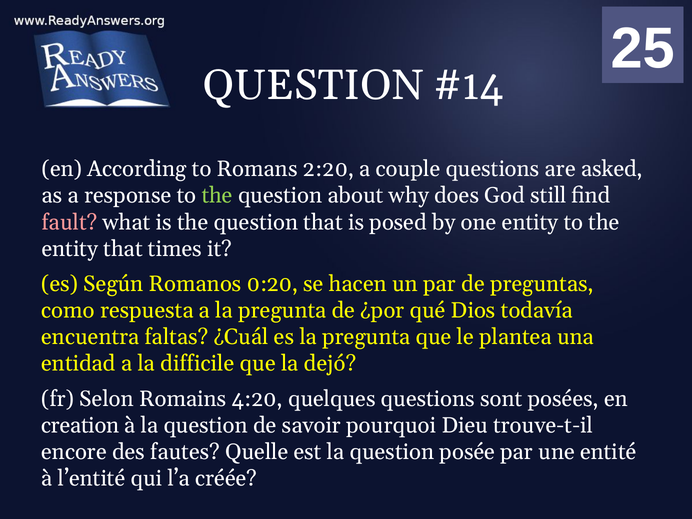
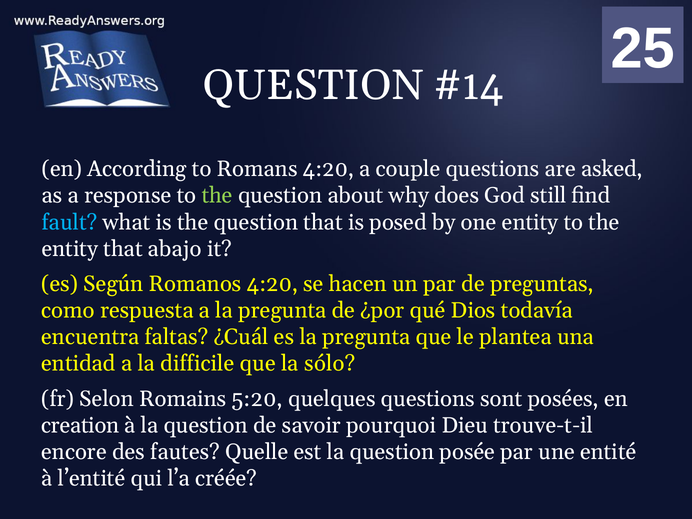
Romans 2:20: 2:20 -> 4:20 (328, 169)
fault colour: pink -> light blue (69, 222)
times: times -> abajo (175, 249)
Romanos 0:20: 0:20 -> 4:20 (272, 284)
dejó: dejó -> sólo (330, 364)
4:20: 4:20 -> 5:20 (257, 399)
